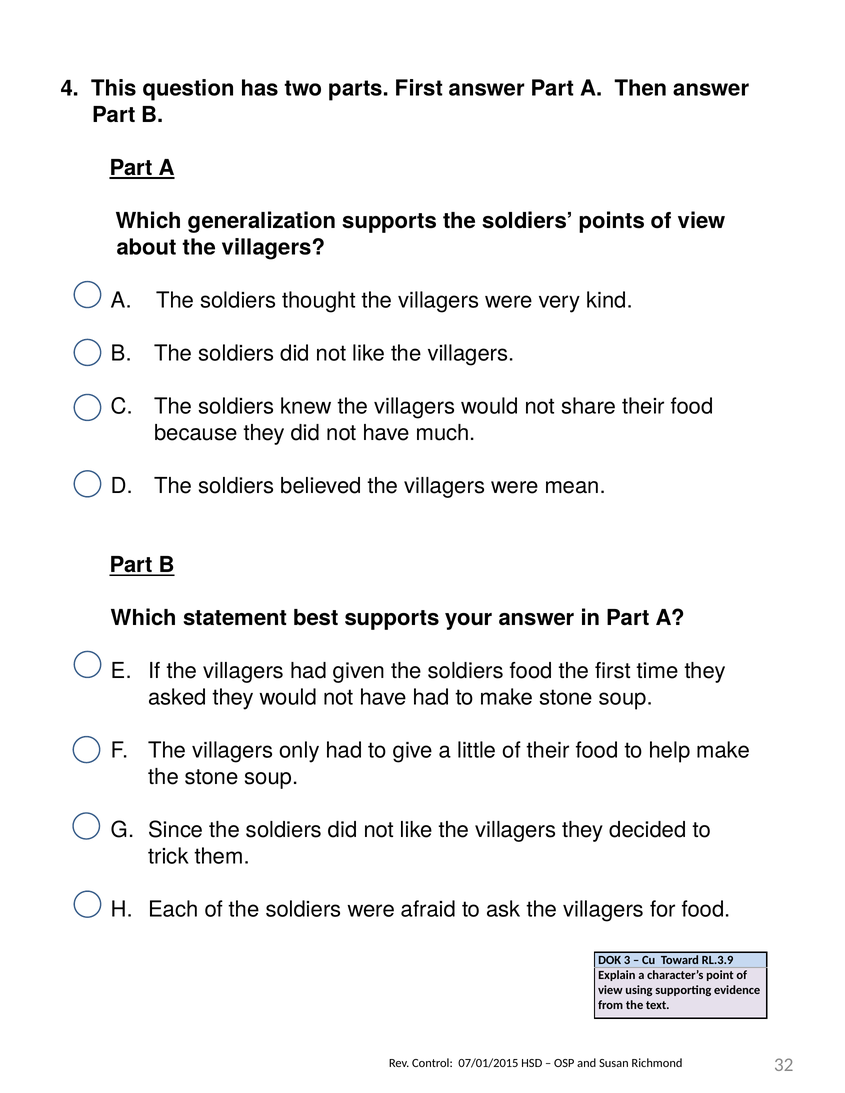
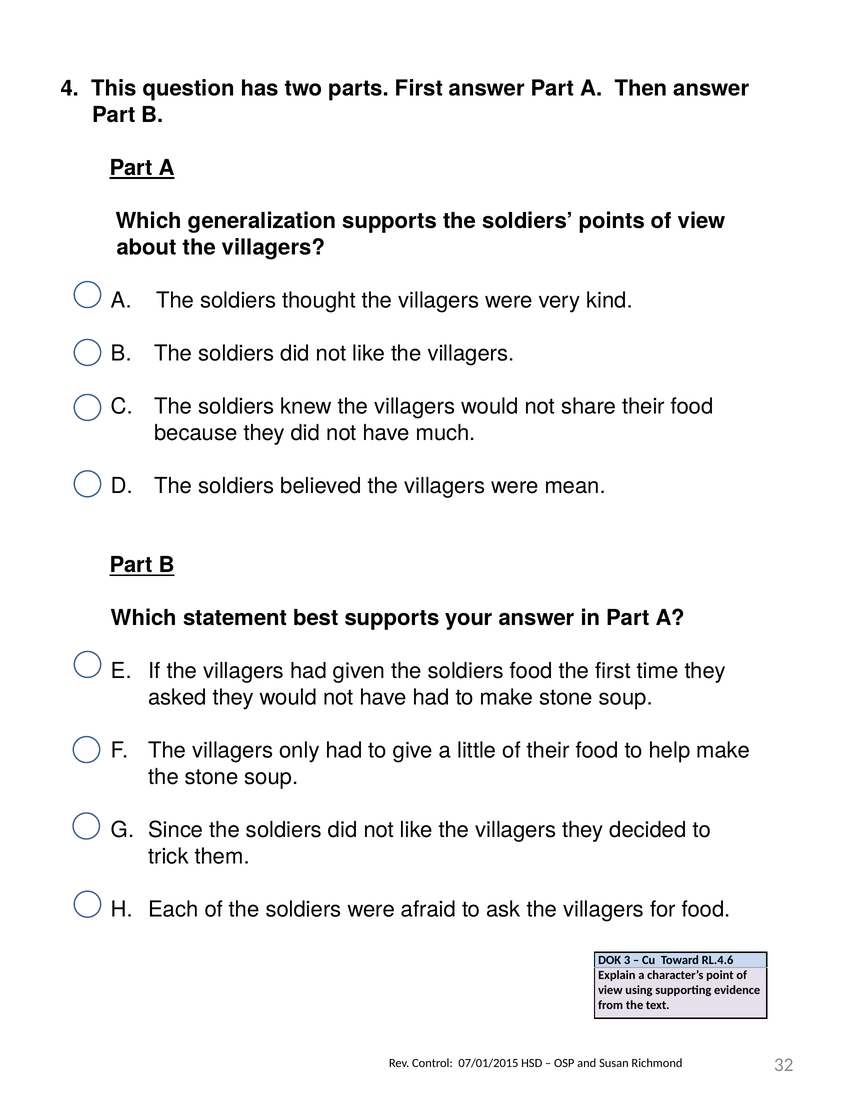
RL.3.9: RL.3.9 -> RL.4.6 (718, 960)
